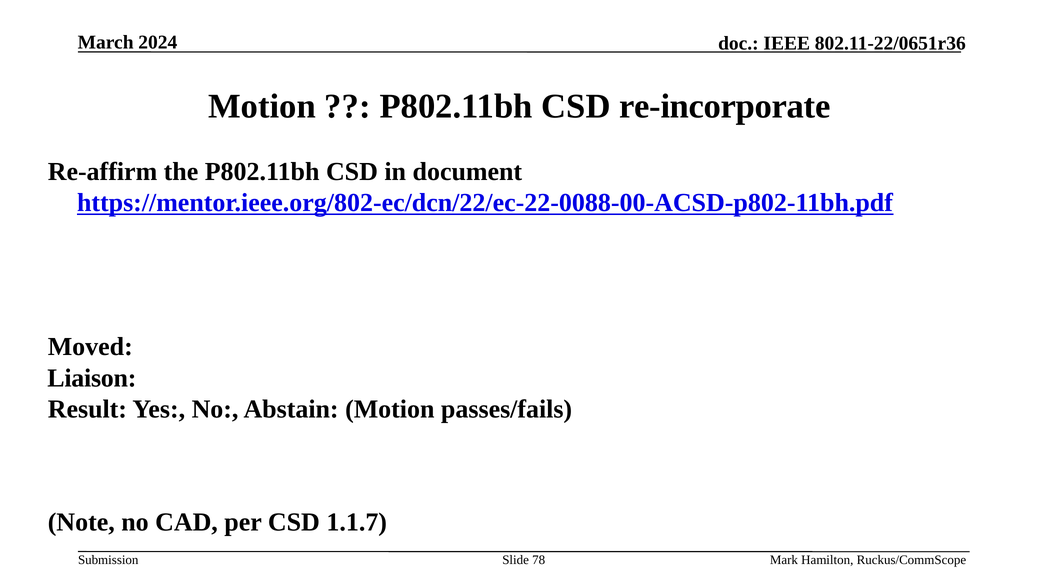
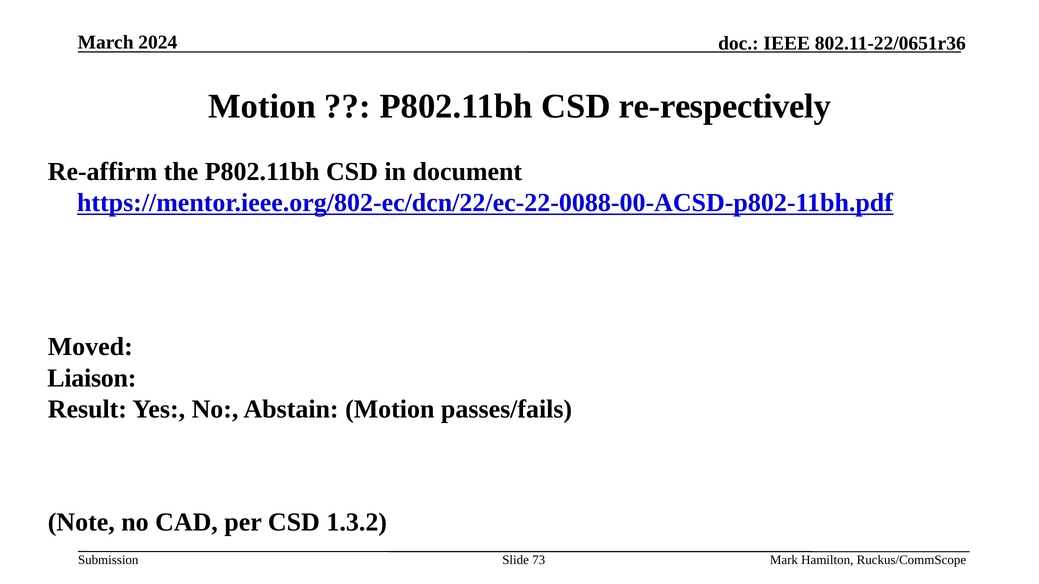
re-incorporate: re-incorporate -> re-respectively (725, 106)
1.1.7: 1.1.7 -> 1.3.2 (357, 523)
78: 78 -> 73 (539, 561)
